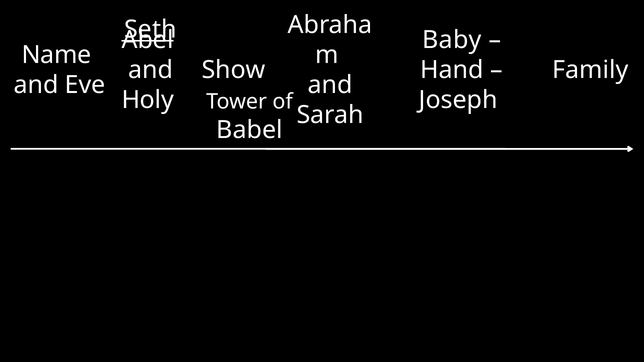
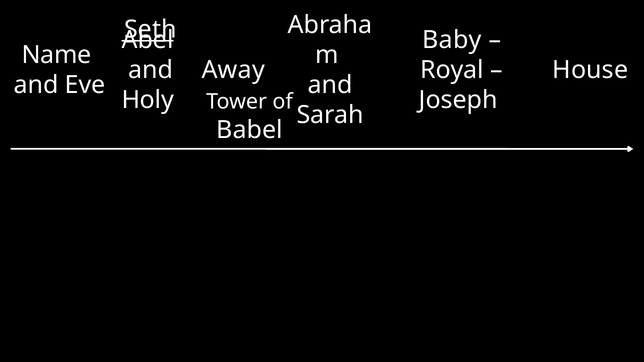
Show: Show -> Away (233, 70)
Hand: Hand -> Royal (452, 70)
Family: Family -> House (590, 70)
